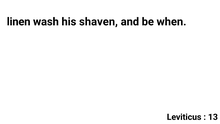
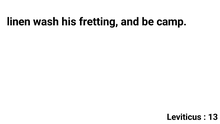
shaven: shaven -> fretting (99, 22)
when: when -> camp (172, 22)
